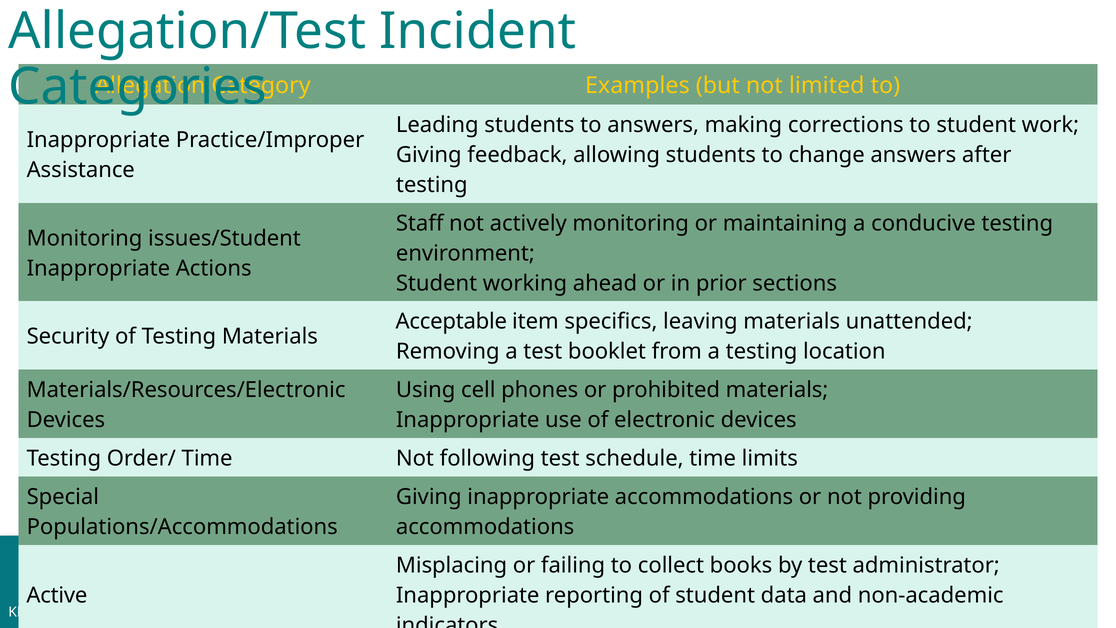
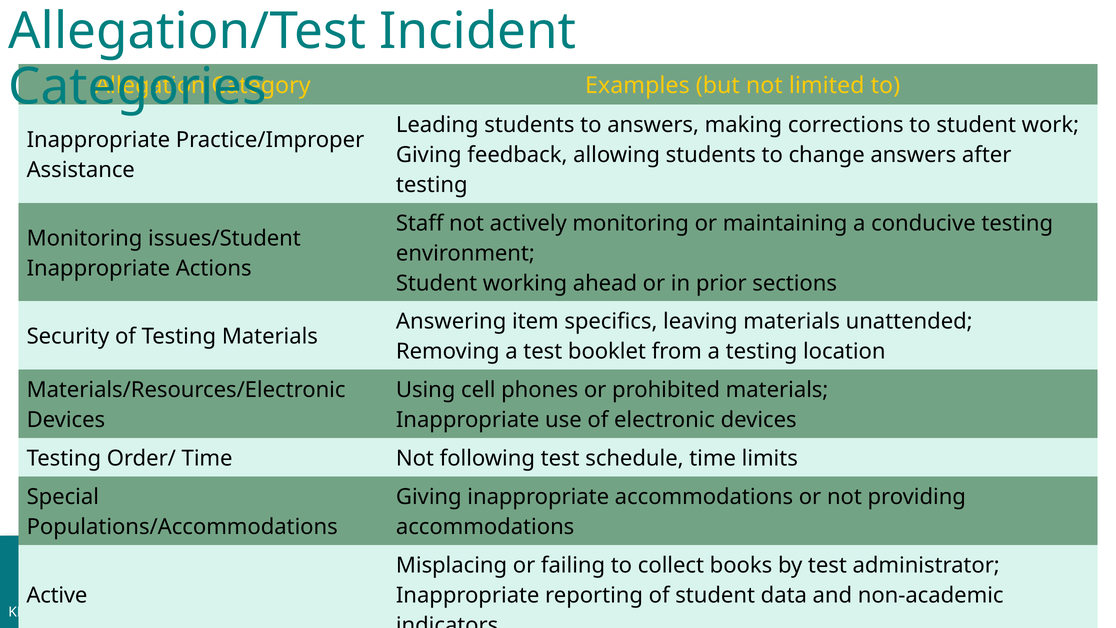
Acceptable: Acceptable -> Answering (451, 322)
